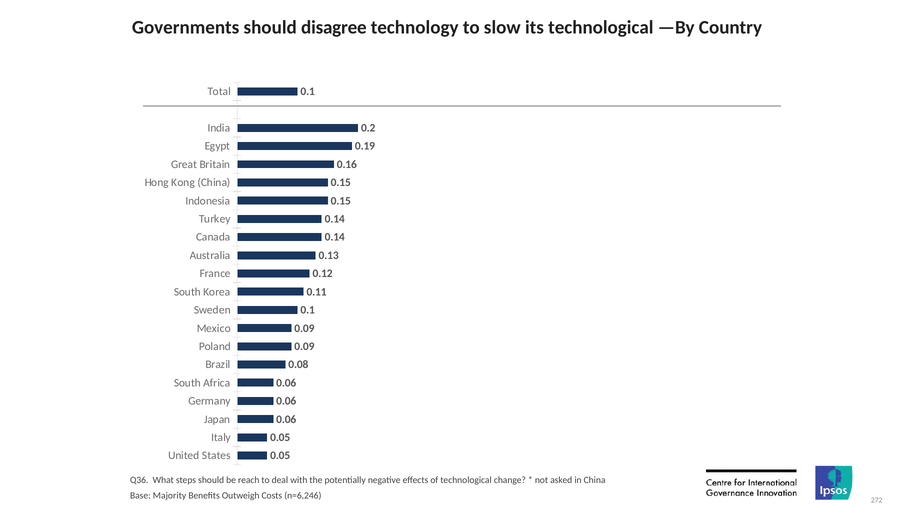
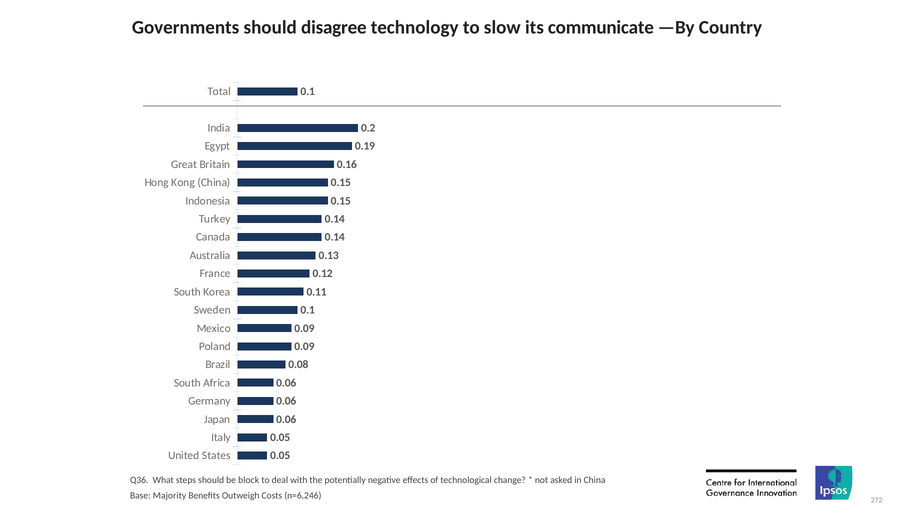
its technological: technological -> communicate (601, 27)
reach: reach -> block (249, 480)
